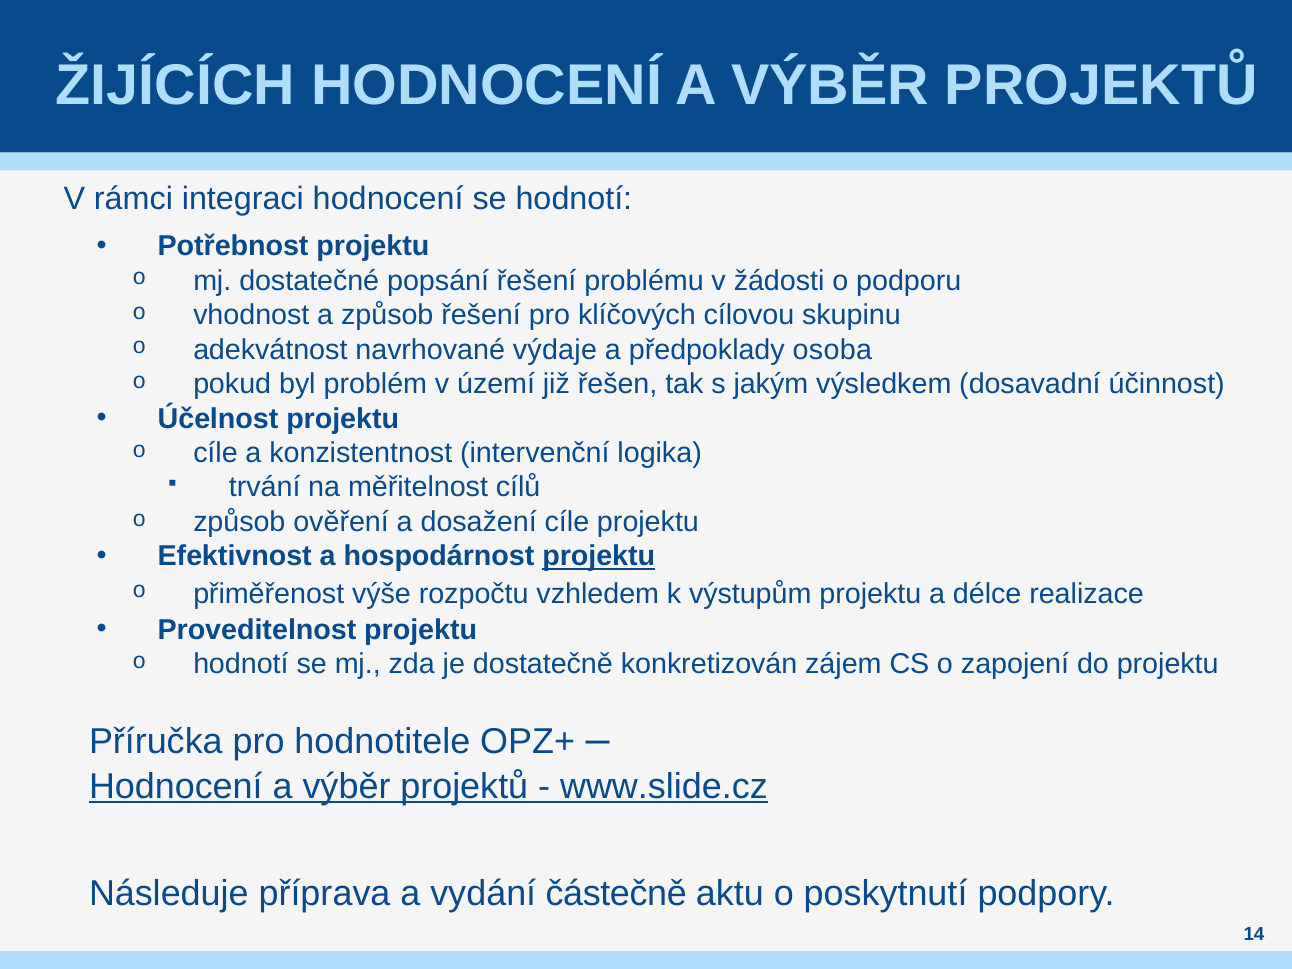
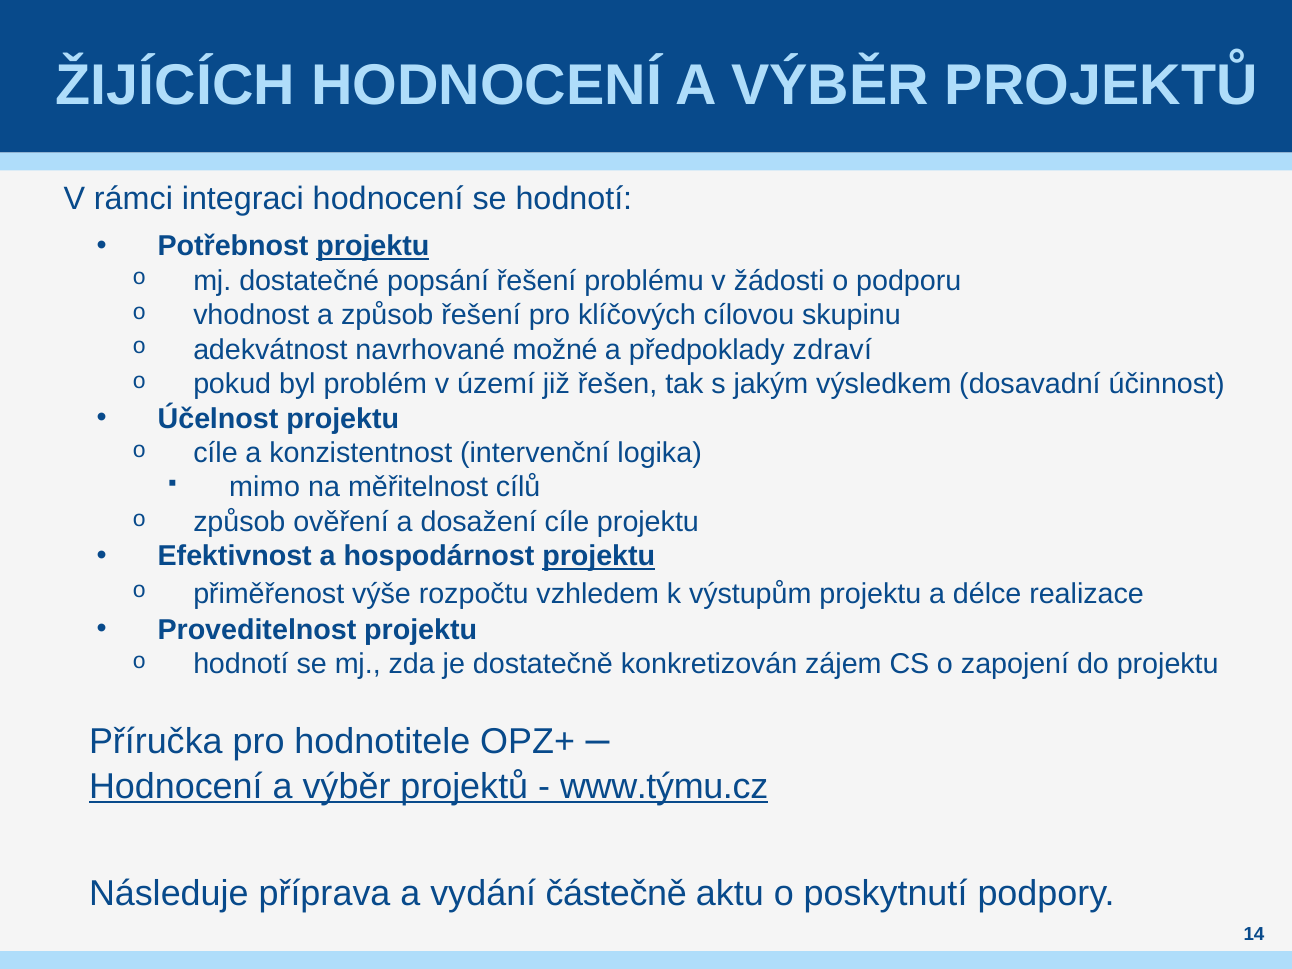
projektu underline: none -> present (373, 246)
výdaje: výdaje -> možné (555, 350)
osoba: osoba -> zdraví (832, 350)
trvání: trvání -> mimo (265, 487)
www.slide.cz: www.slide.cz -> www.týmu.cz (664, 786)
